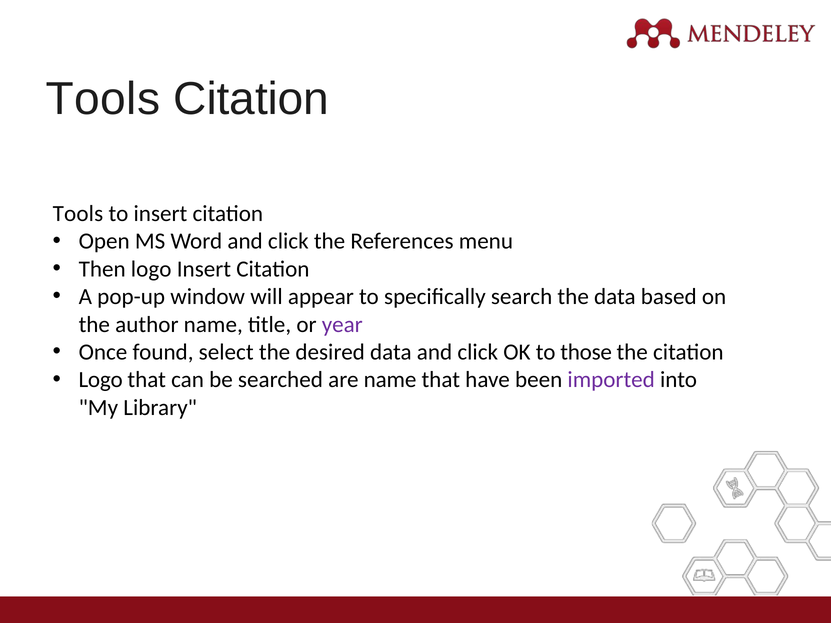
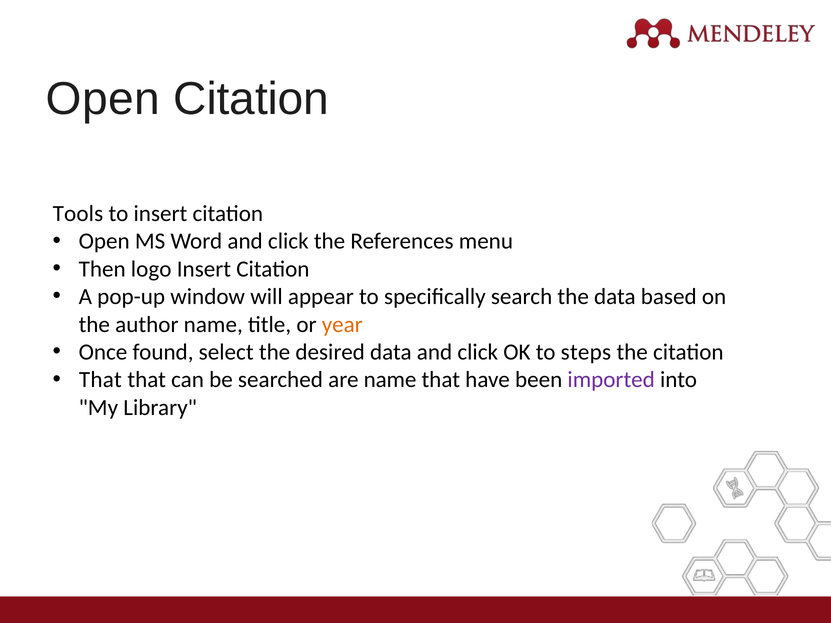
Tools: Tools -> Open (103, 99)
year colour: purple -> orange (342, 325)
those: those -> steps (586, 352)
Logo: Logo -> That (100, 380)
